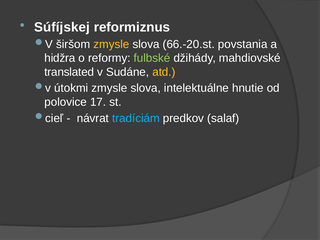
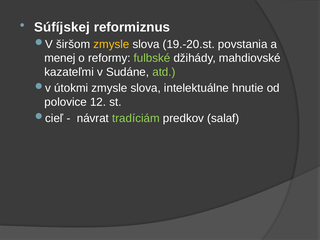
66.-20.st: 66.-20.st -> 19.-20.st (189, 44)
hidžra: hidžra -> menej (60, 58)
translated: translated -> kazateľmi (69, 72)
atd colour: yellow -> light green (164, 72)
17: 17 -> 12 (98, 102)
tradíciám colour: light blue -> light green (136, 118)
